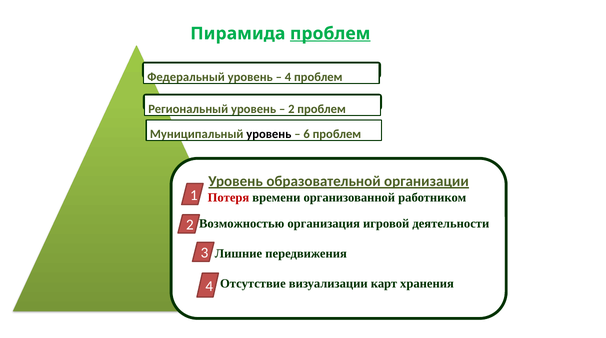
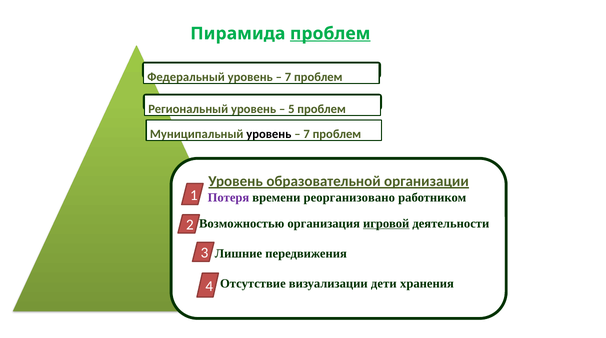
4: 4 -> 7 (288, 77)
2: 2 -> 5 (291, 109)
6: 6 -> 7 (307, 134)
Потеря colour: red -> purple (228, 198)
организованной: организованной -> реорганизовано (349, 198)
игровой underline: none -> present (386, 224)
карт: карт -> дети (384, 284)
